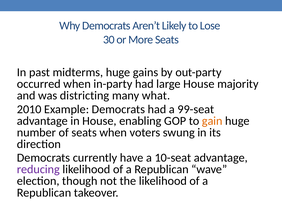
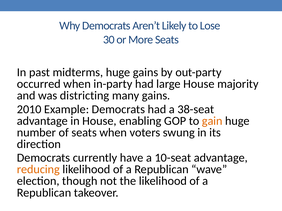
many what: what -> gains (156, 96)
99-seat: 99-seat -> 38-seat (196, 109)
reducing colour: purple -> orange (38, 170)
